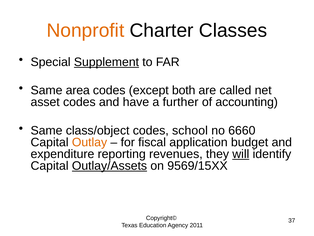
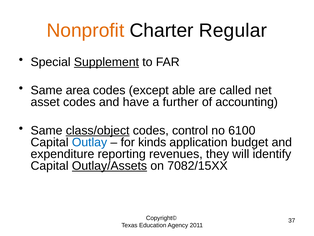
Classes: Classes -> Regular (233, 30)
both: both -> able (184, 90)
class/object underline: none -> present (98, 130)
school: school -> control (190, 130)
6660: 6660 -> 6100 (242, 130)
Outlay colour: orange -> blue (90, 142)
fiscal: fiscal -> kinds (152, 142)
will underline: present -> none (241, 154)
9569/15XX: 9569/15XX -> 7082/15XX (198, 165)
